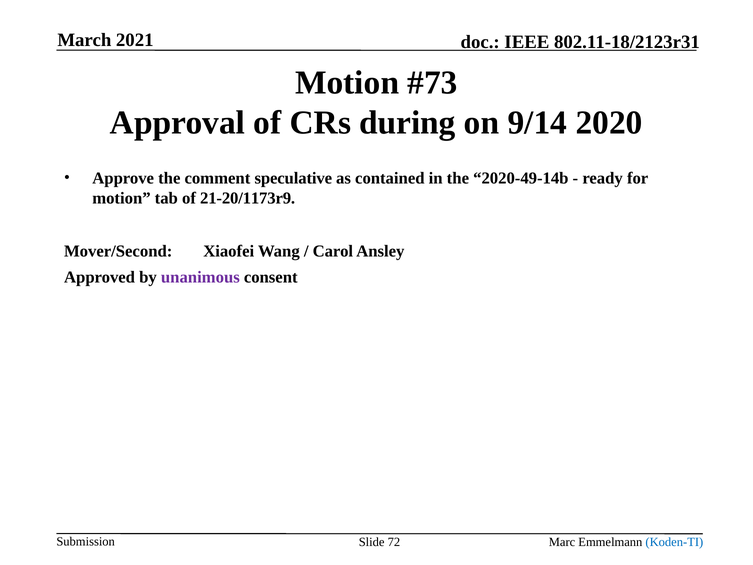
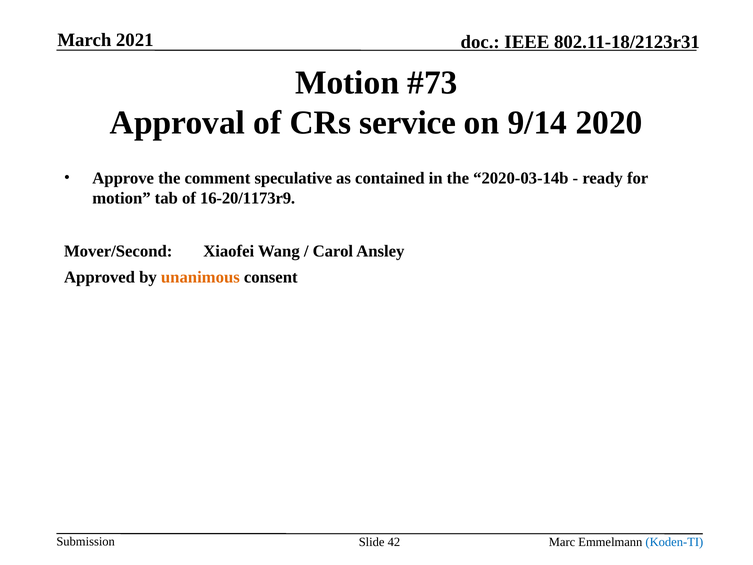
during: during -> service (408, 123)
2020-49-14b: 2020-49-14b -> 2020-03-14b (521, 178)
21-20/1173r9: 21-20/1173r9 -> 16-20/1173r9 (248, 198)
unanimous colour: purple -> orange (200, 277)
72: 72 -> 42 (394, 542)
